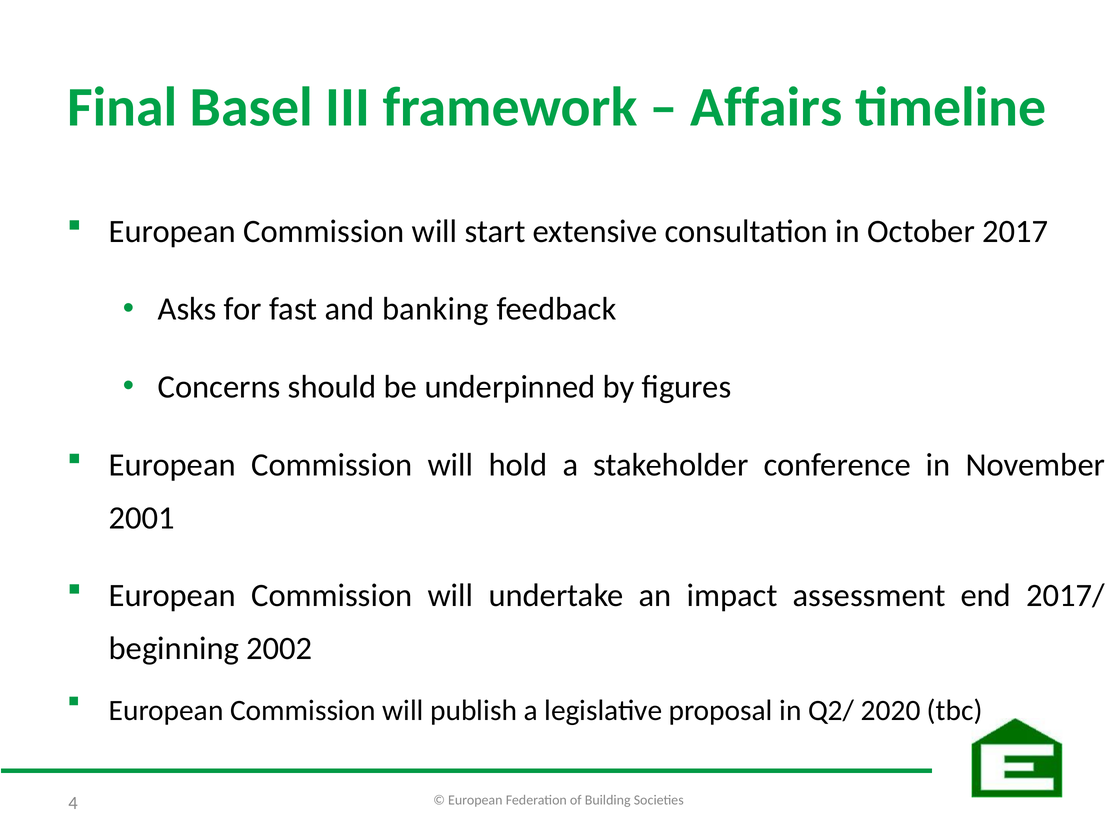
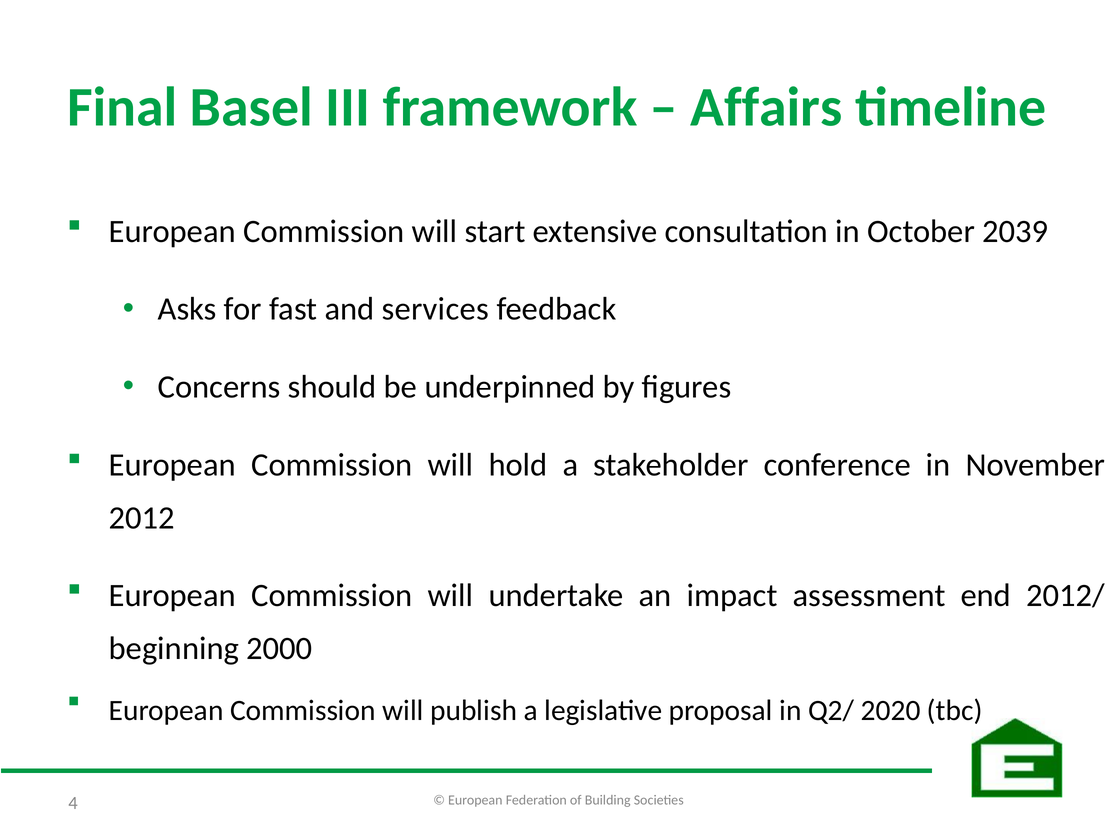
2017: 2017 -> 2039 (1015, 231)
banking: banking -> services (435, 309)
2001: 2001 -> 2012 (142, 518)
2017/: 2017/ -> 2012/ (1066, 596)
2002: 2002 -> 2000 (279, 648)
